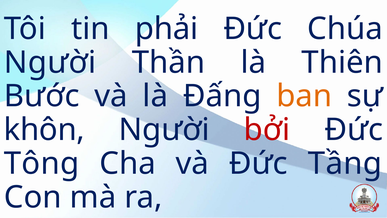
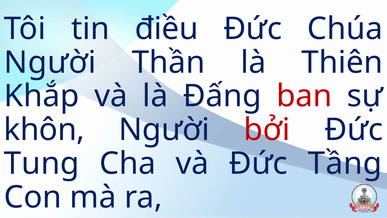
phải: phải -> điều (167, 29)
Bước: Bước -> Khắp (42, 96)
ban colour: orange -> red (304, 96)
Tông: Tông -> Tung (42, 163)
